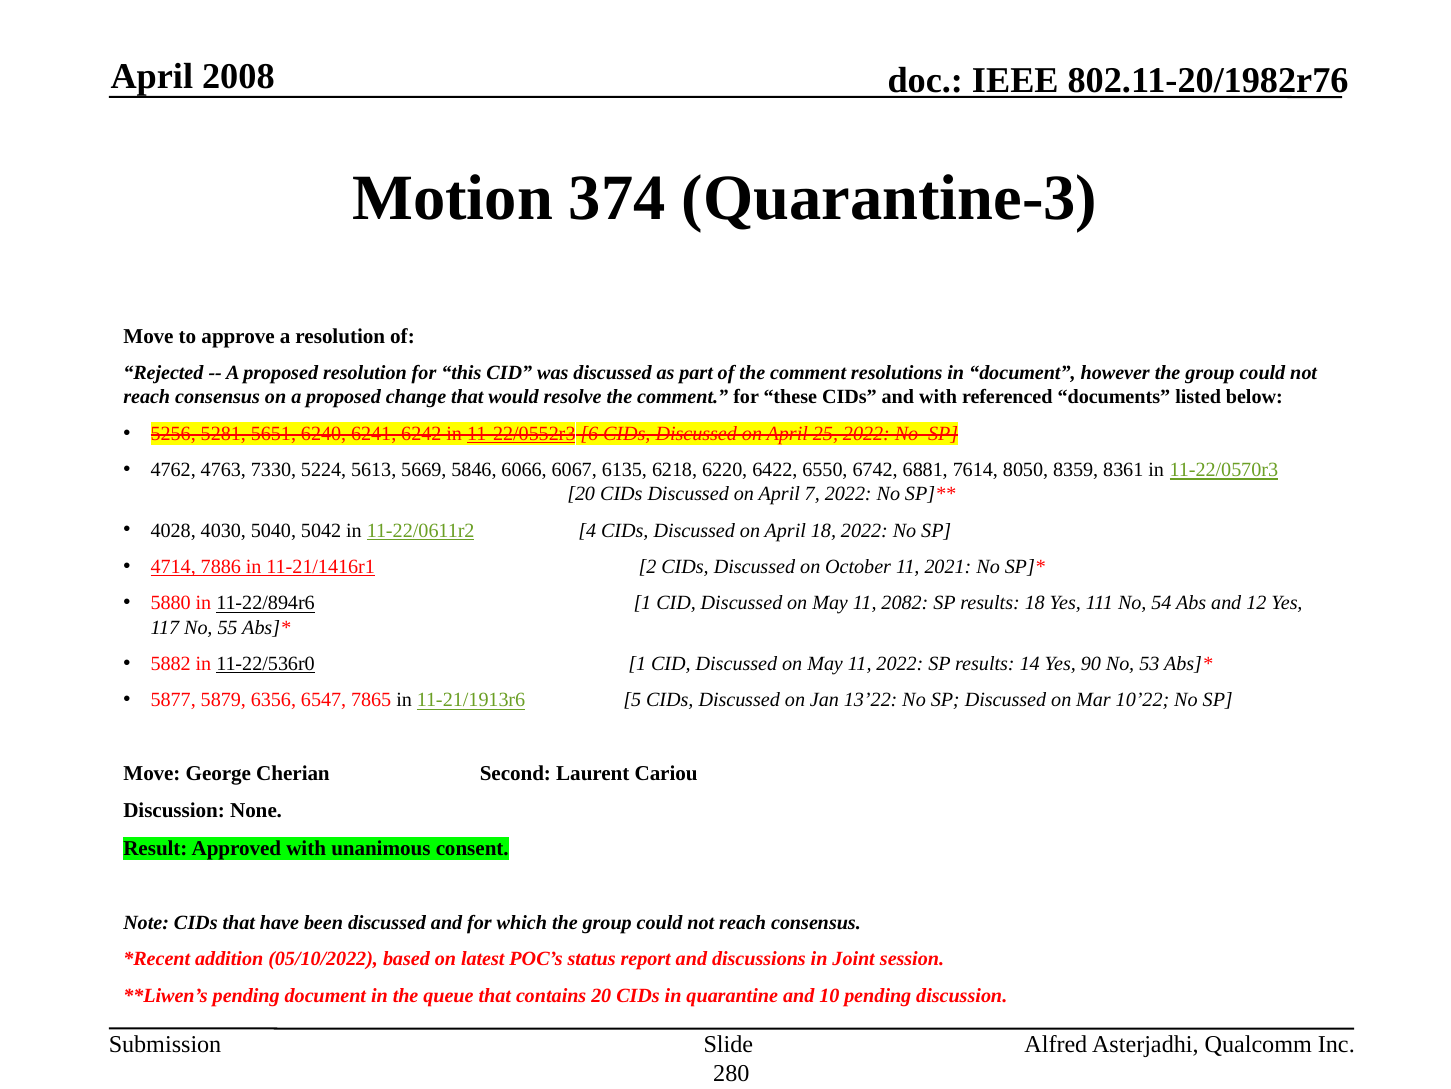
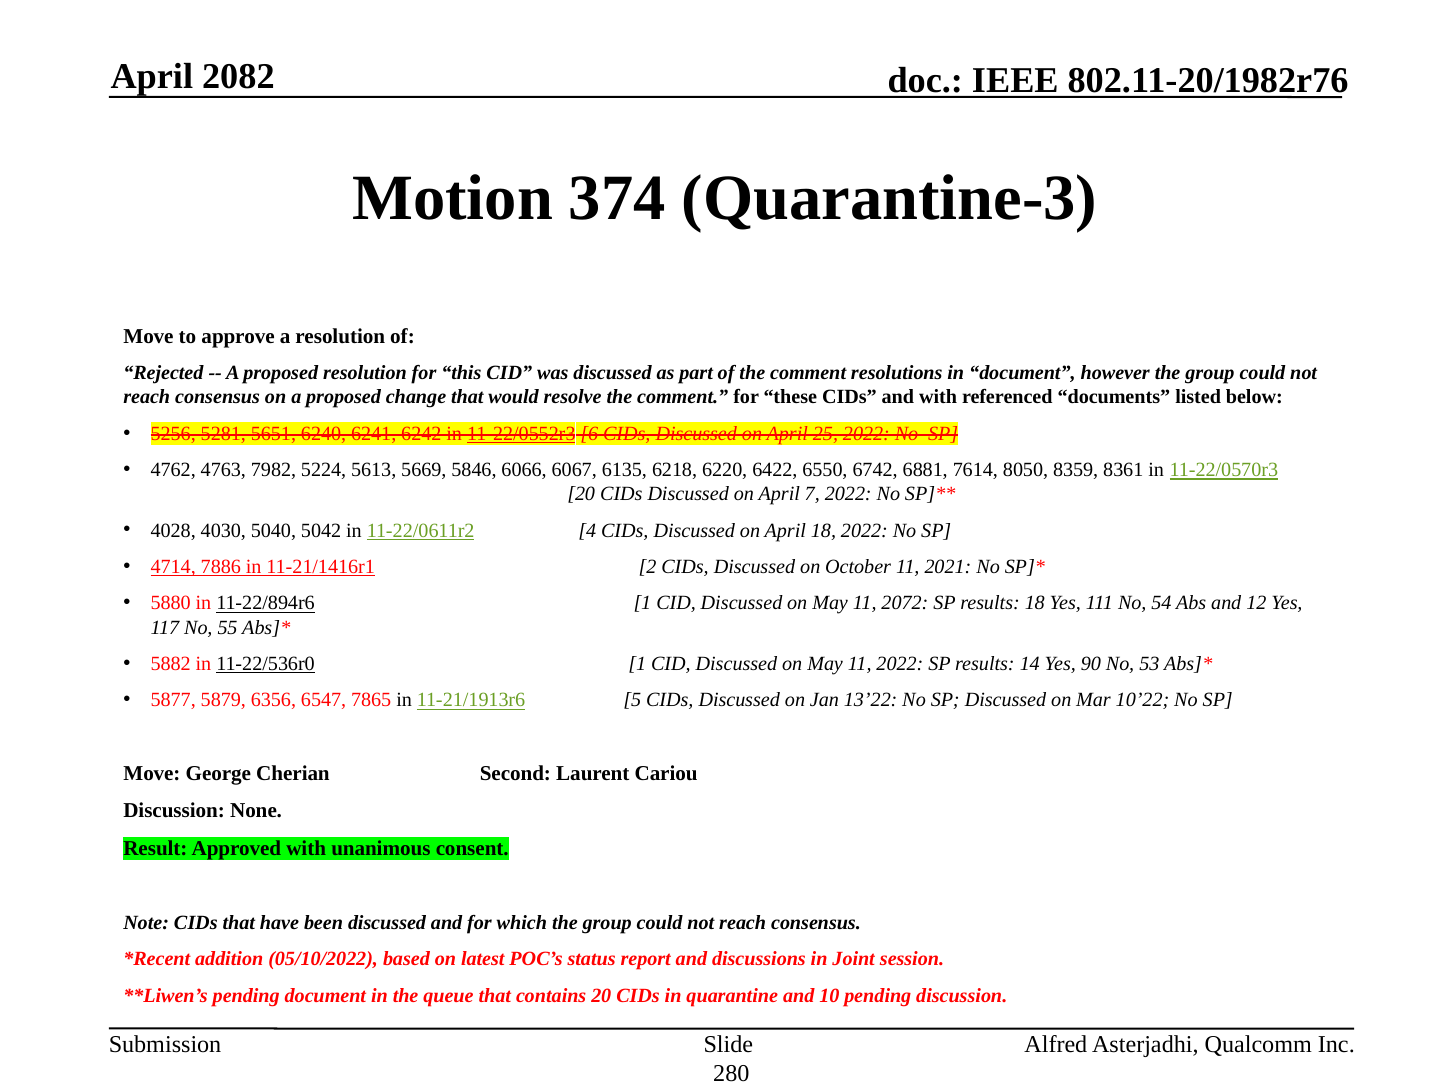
2008: 2008 -> 2082 (238, 77)
7330: 7330 -> 7982 (274, 470)
2082: 2082 -> 2072 (905, 603)
